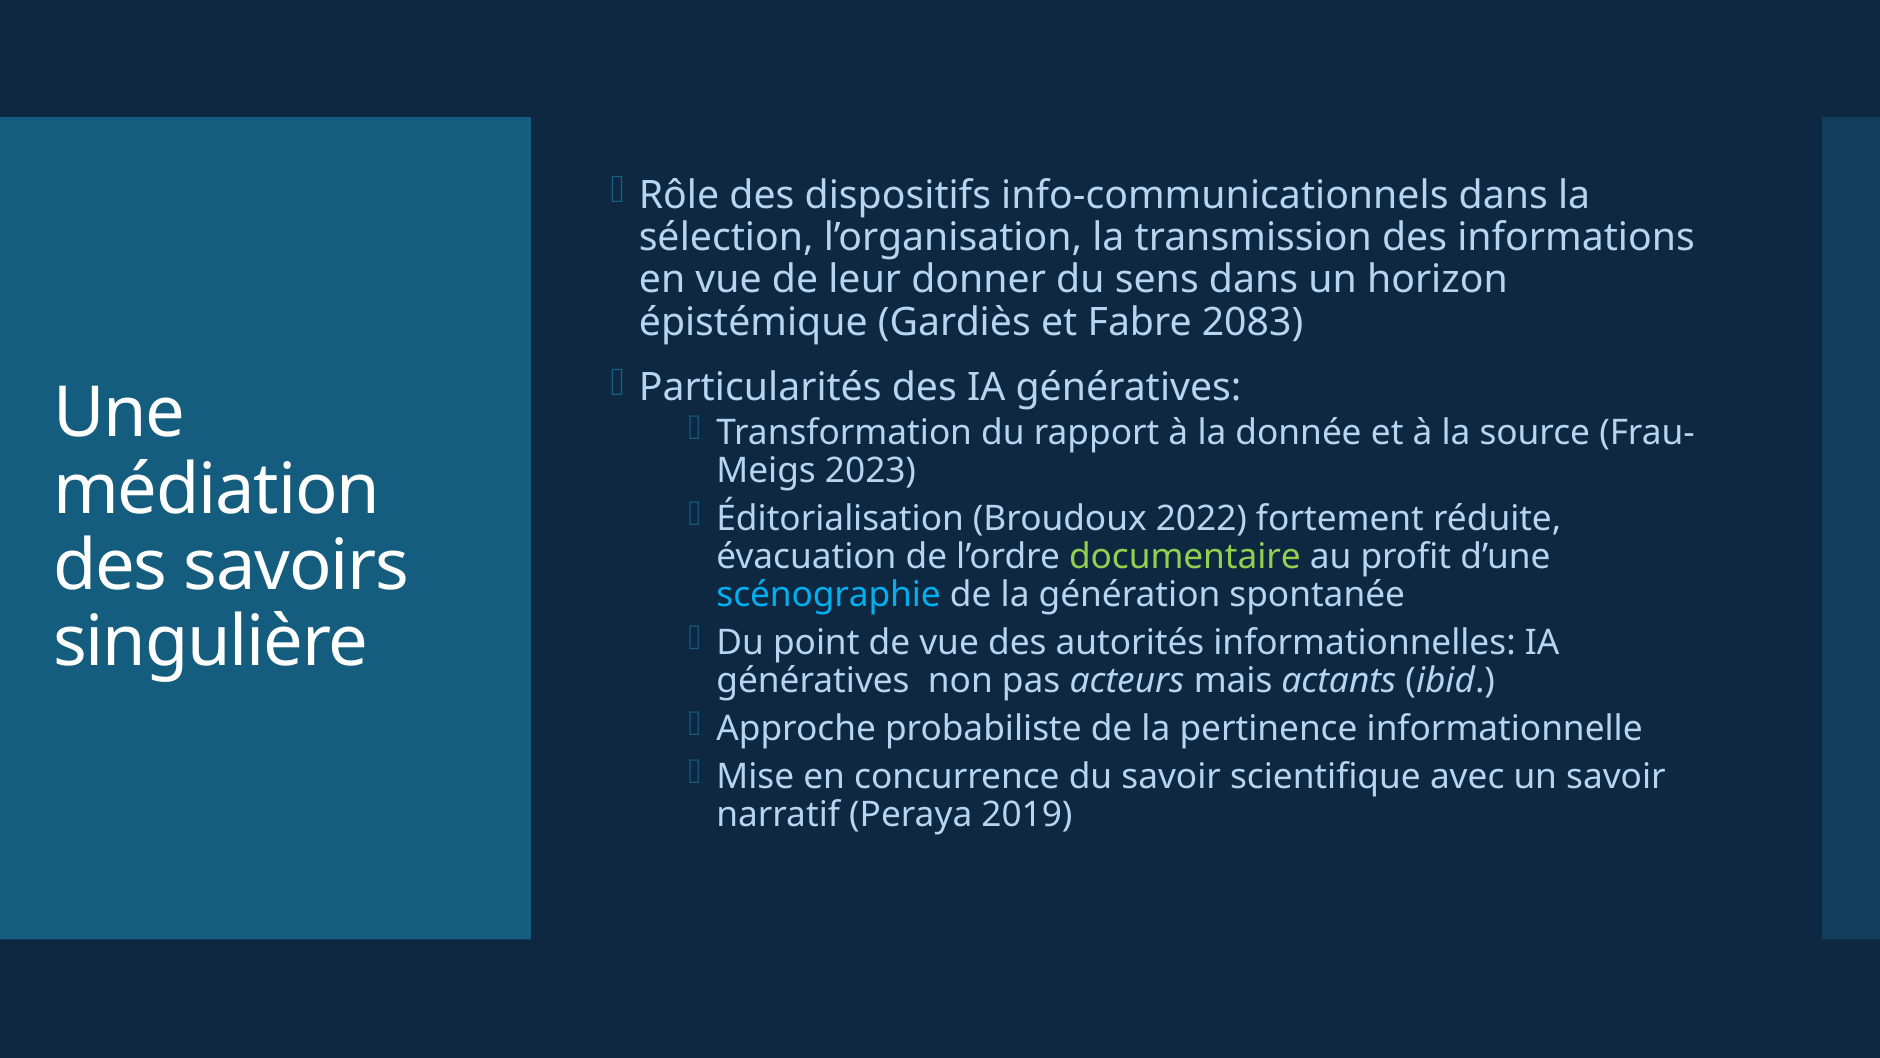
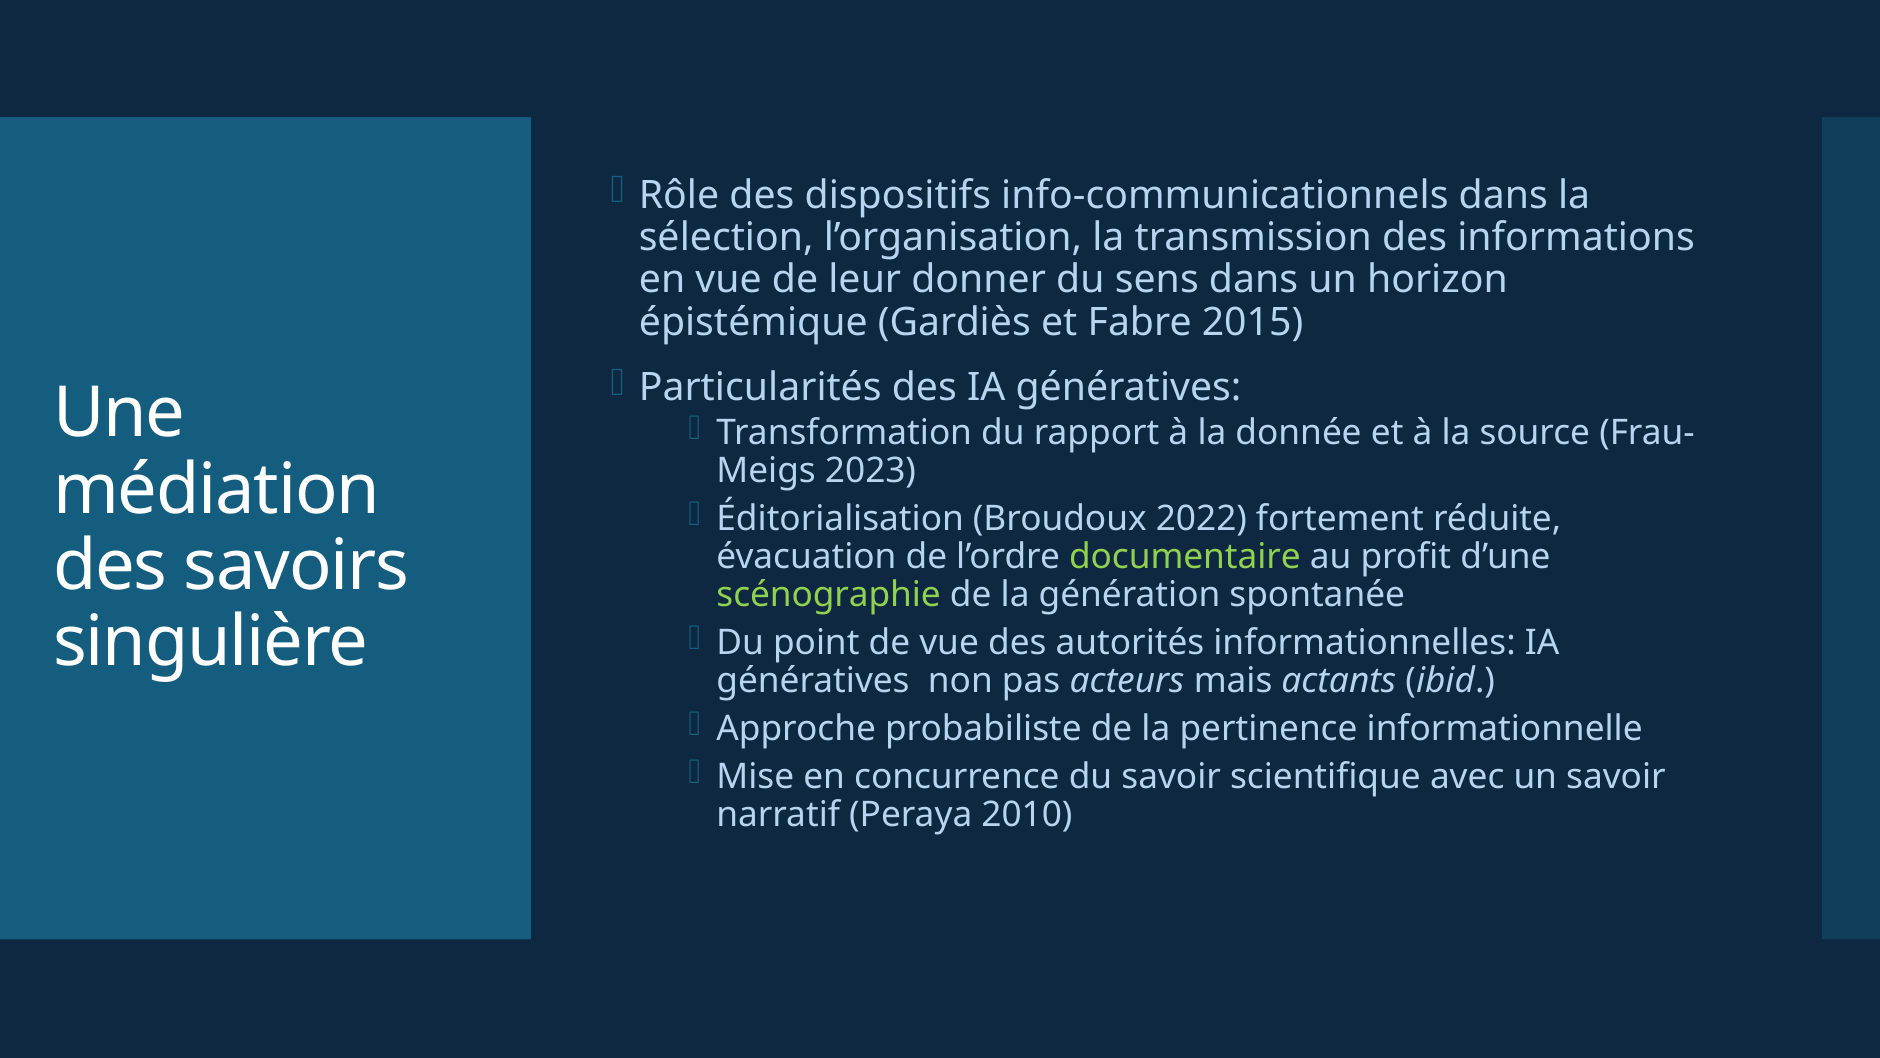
2083: 2083 -> 2015 (1253, 322)
scénographie colour: light blue -> light green (829, 595)
2019: 2019 -> 2010 (1027, 815)
